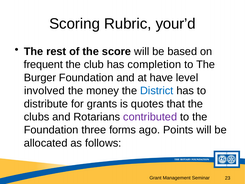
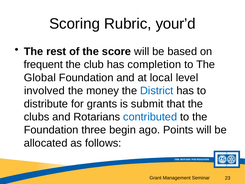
Burger: Burger -> Global (40, 78)
have: have -> local (161, 78)
quotes: quotes -> submit (147, 104)
contributed colour: purple -> blue (150, 117)
forms: forms -> begin (123, 130)
